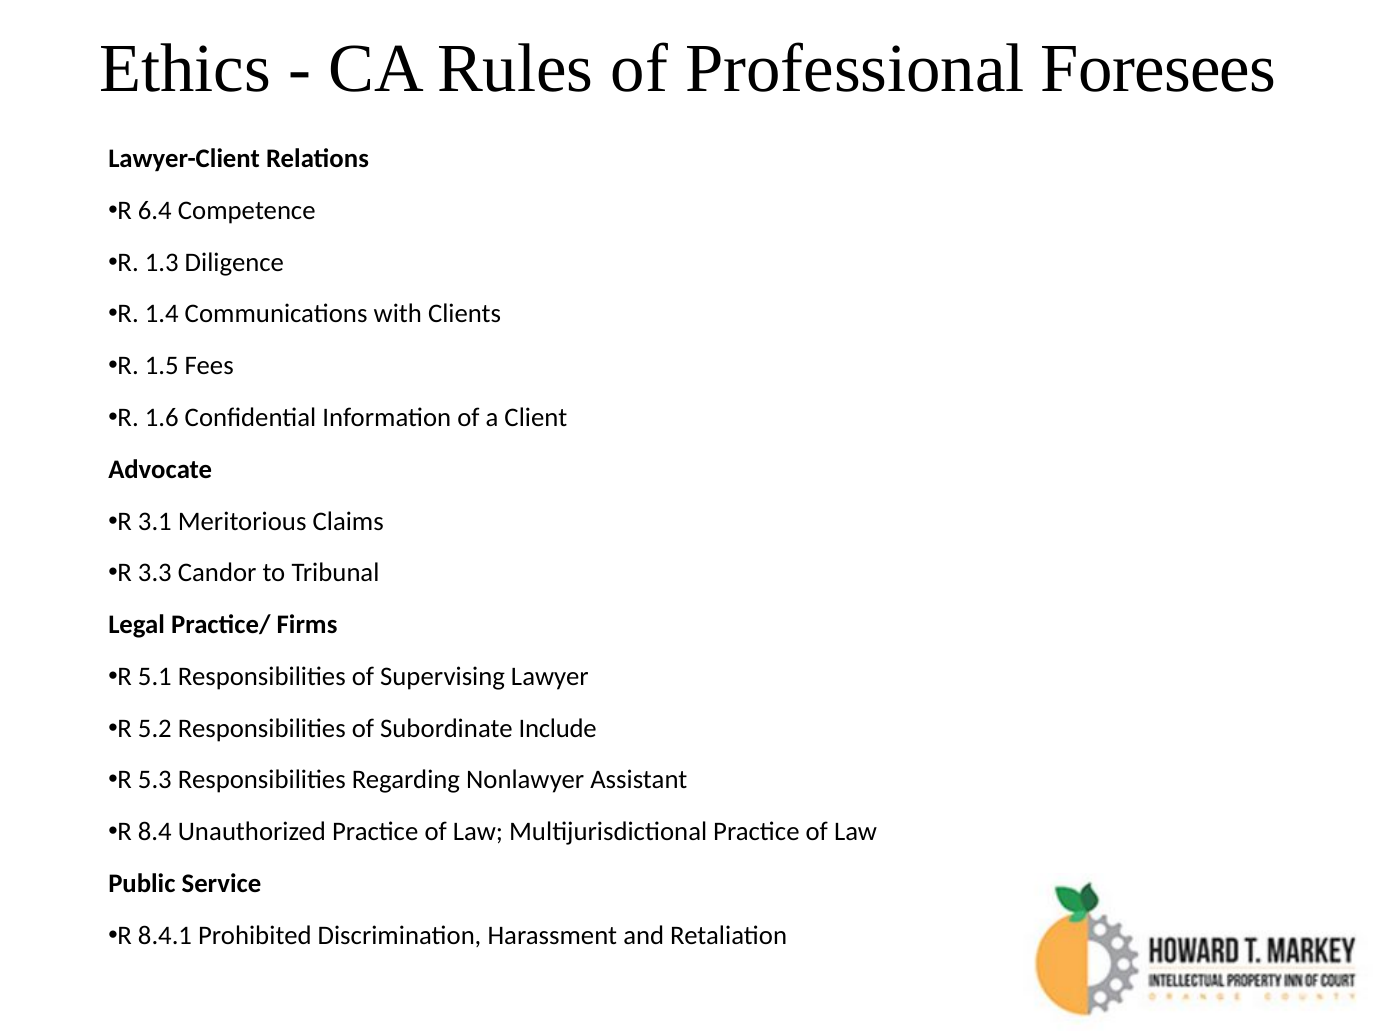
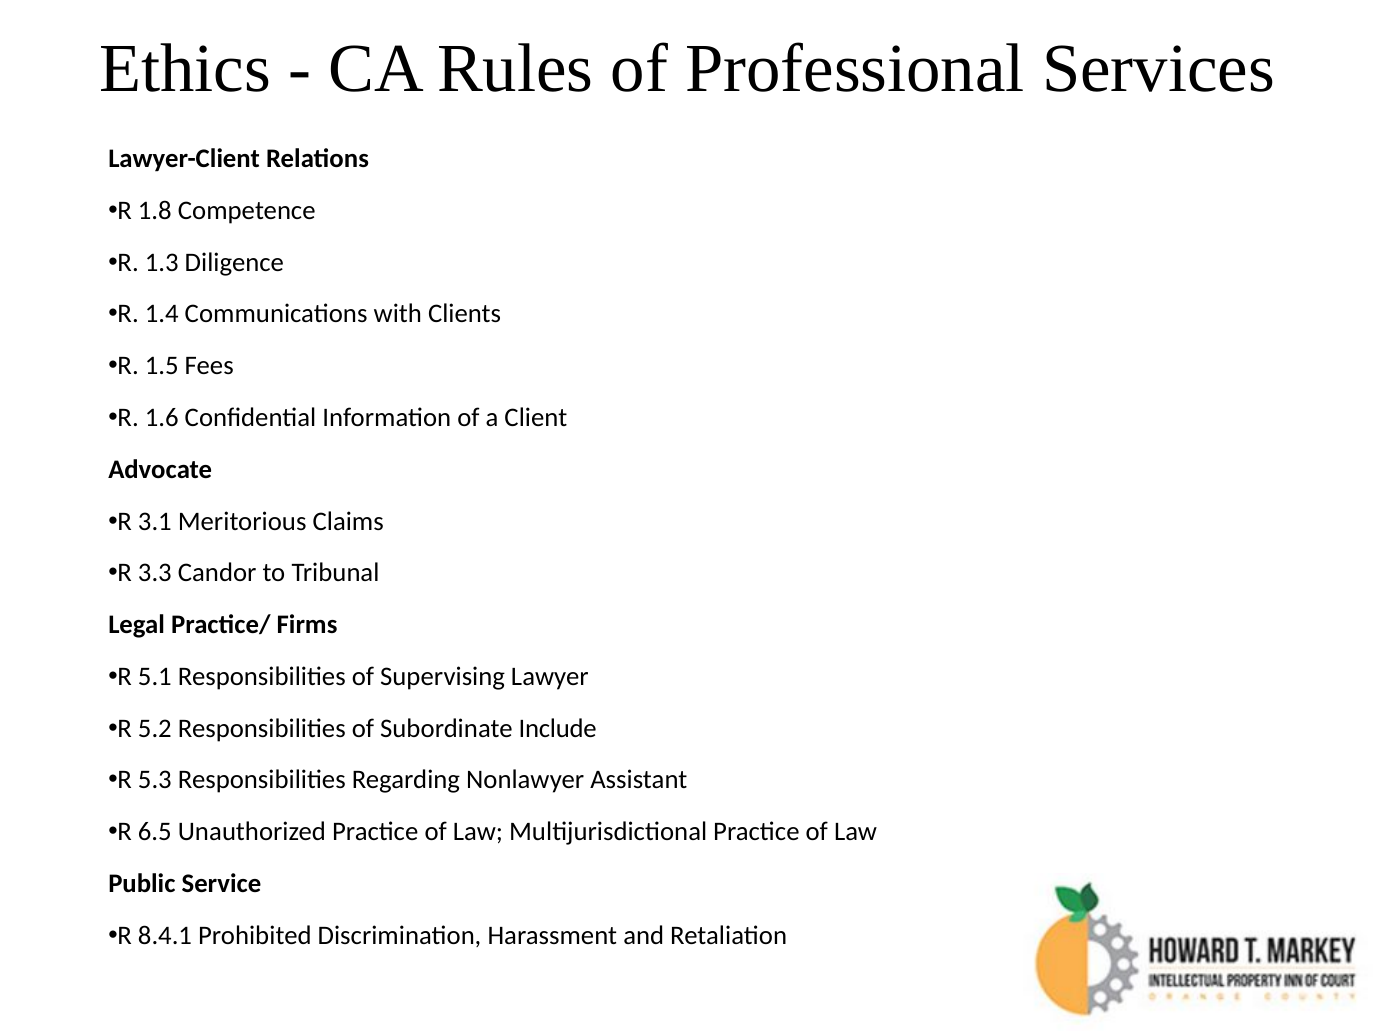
Foresees: Foresees -> Services (1158, 69)
6.4: 6.4 -> 1.8 (155, 210)
8.4: 8.4 -> 6.5 (155, 832)
